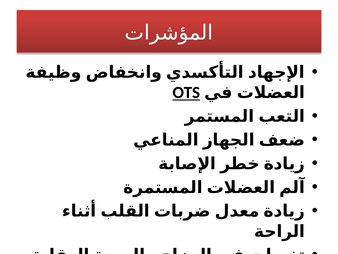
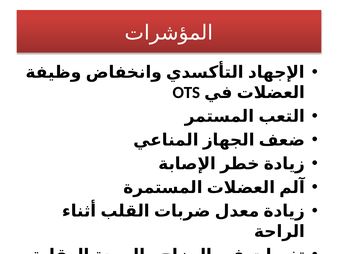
OTS underline: present -> none (186, 92)
